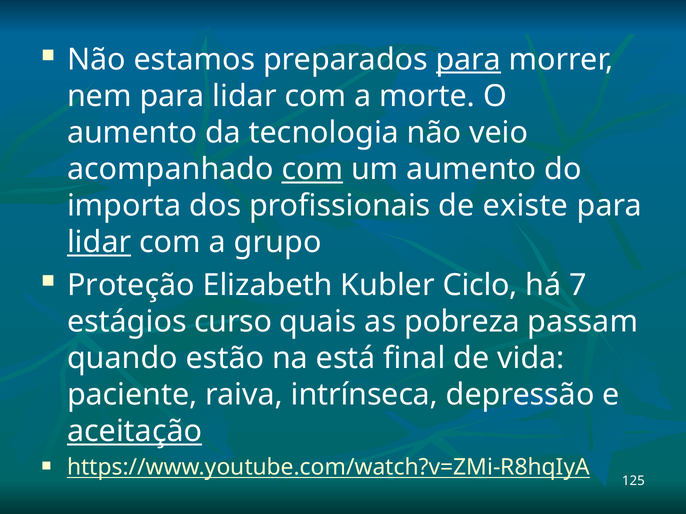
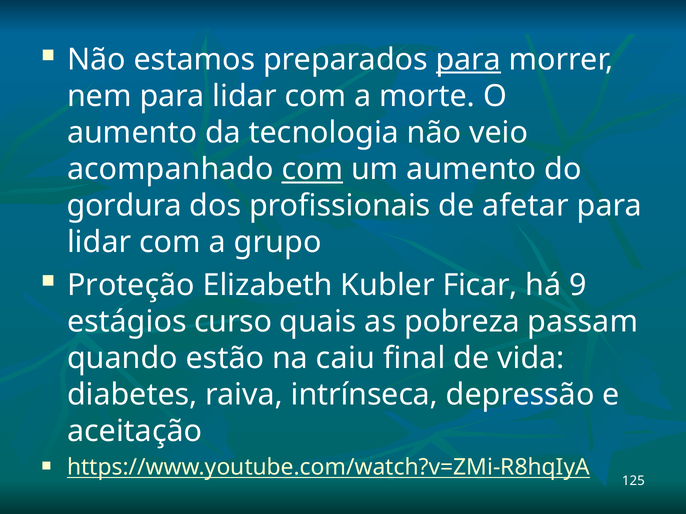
importa: importa -> gordura (124, 206)
existe: existe -> afetar (525, 206)
lidar underline: present -> none (99, 243)
Ciclo: Ciclo -> Ficar (480, 285)
7: 7 -> 9 (578, 285)
está: está -> caiu (346, 358)
paciente: paciente -> diabetes (132, 395)
aceitação underline: present -> none (135, 432)
